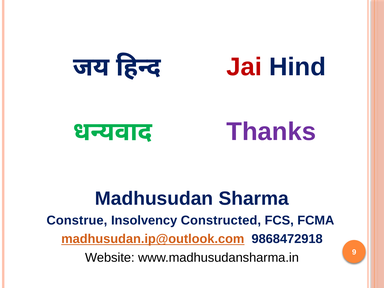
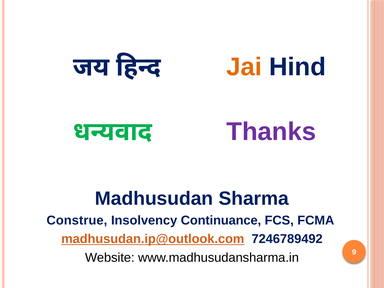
Jai colour: red -> orange (244, 67)
Constructed: Constructed -> Continuance (221, 220)
9868472918: 9868472918 -> 7246789492 (287, 239)
